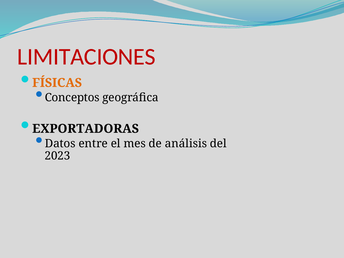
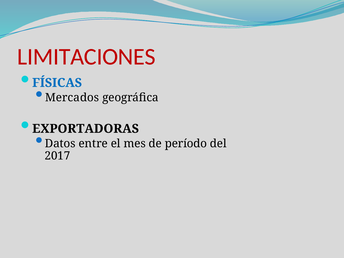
FÍSICAS colour: orange -> blue (57, 83)
Conceptos: Conceptos -> Mercados (72, 98)
análisis: análisis -> período (186, 144)
2023: 2023 -> 2017 (57, 156)
